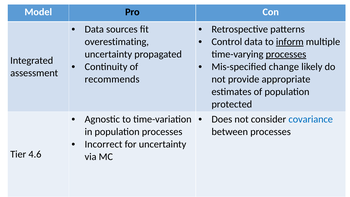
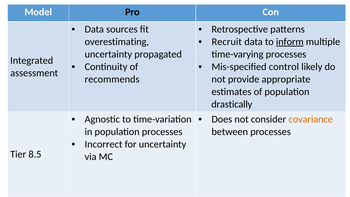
Control: Control -> Recruit (227, 42)
processes underline: present -> none (286, 54)
change: change -> control (284, 67)
protected: protected -> drastically (232, 104)
covariance colour: blue -> orange (311, 119)
4.6: 4.6 -> 8.5 (35, 154)
